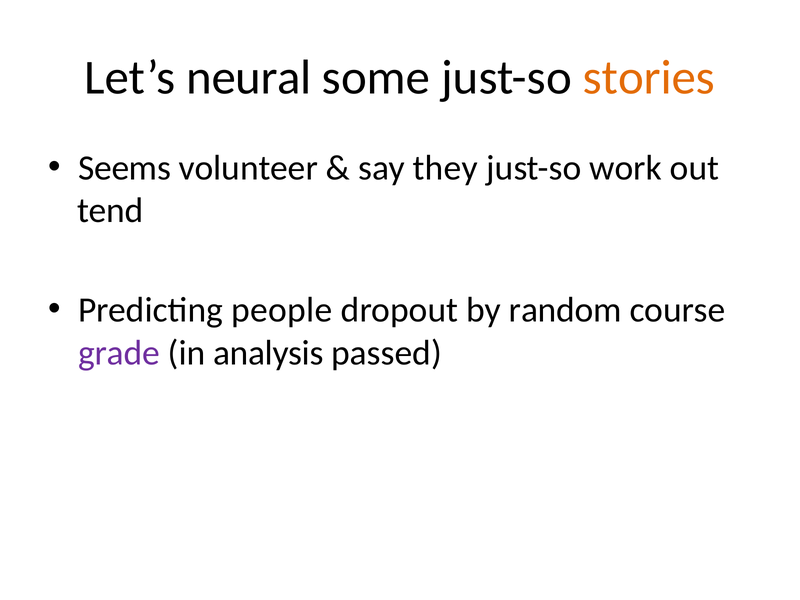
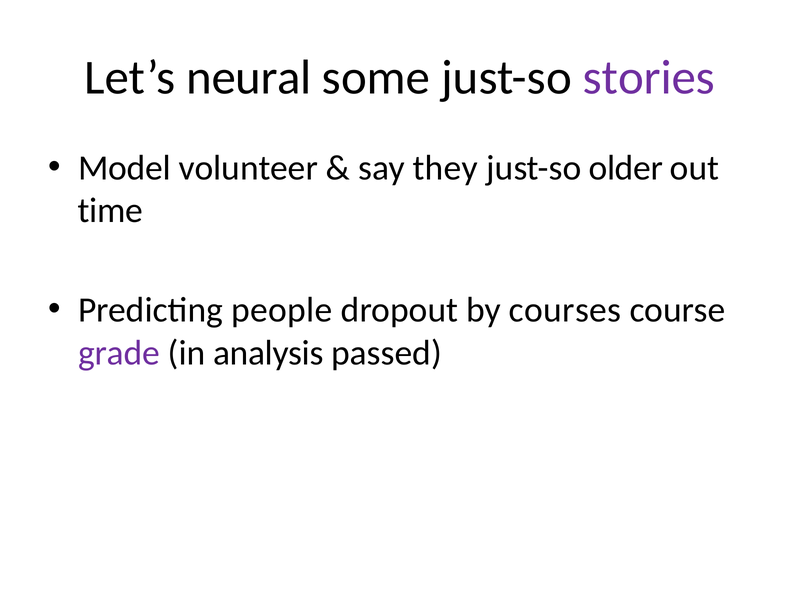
stories colour: orange -> purple (649, 77)
Seems: Seems -> Model (124, 168)
work: work -> older (626, 168)
tend: tend -> time (110, 211)
random: random -> courses (565, 310)
